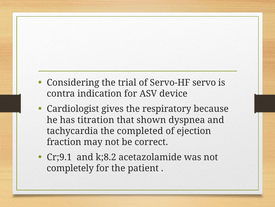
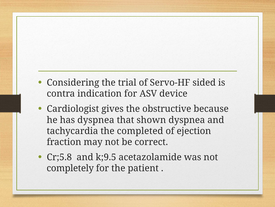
servo: servo -> sided (204, 82)
respiratory: respiratory -> obstructive (167, 109)
has titration: titration -> dyspnea (96, 120)
Cr;9.1: Cr;9.1 -> Cr;5.8 (59, 157)
k;8.2: k;8.2 -> k;9.5 (106, 157)
